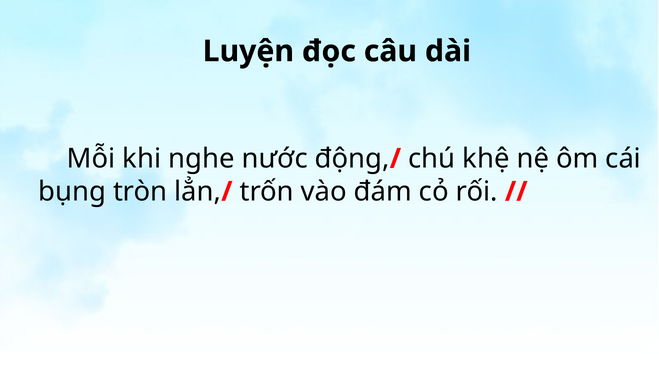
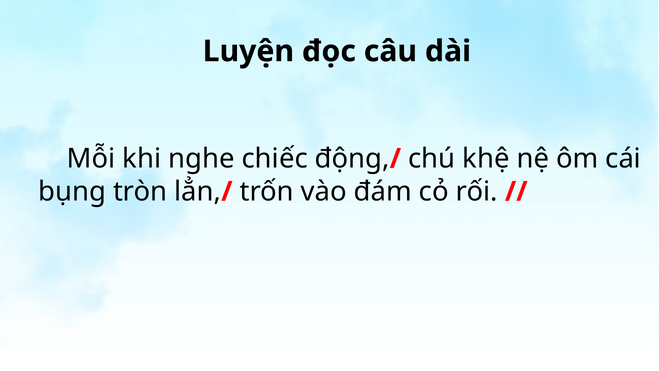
nước: nước -> chiếc (275, 159)
